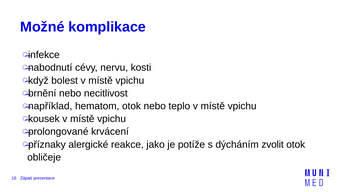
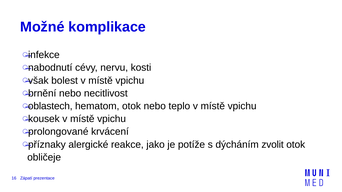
když: když -> však (38, 81)
například: například -> oblastech (50, 106)
